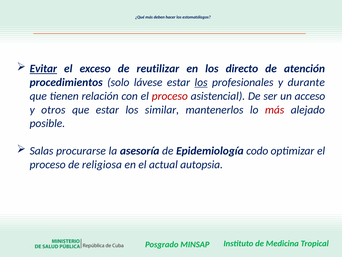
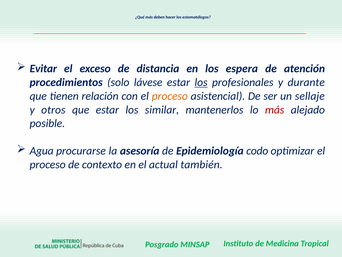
Evitar underline: present -> none (43, 69)
reutilizar: reutilizar -> distancia (158, 69)
directo: directo -> espera (242, 69)
proceso colour: red -> orange (170, 96)
acceso: acceso -> sellaje (310, 96)
Salas: Salas -> Agua (42, 151)
religiosa: religiosa -> contexto (102, 164)
autopsia: autopsia -> también (202, 164)
